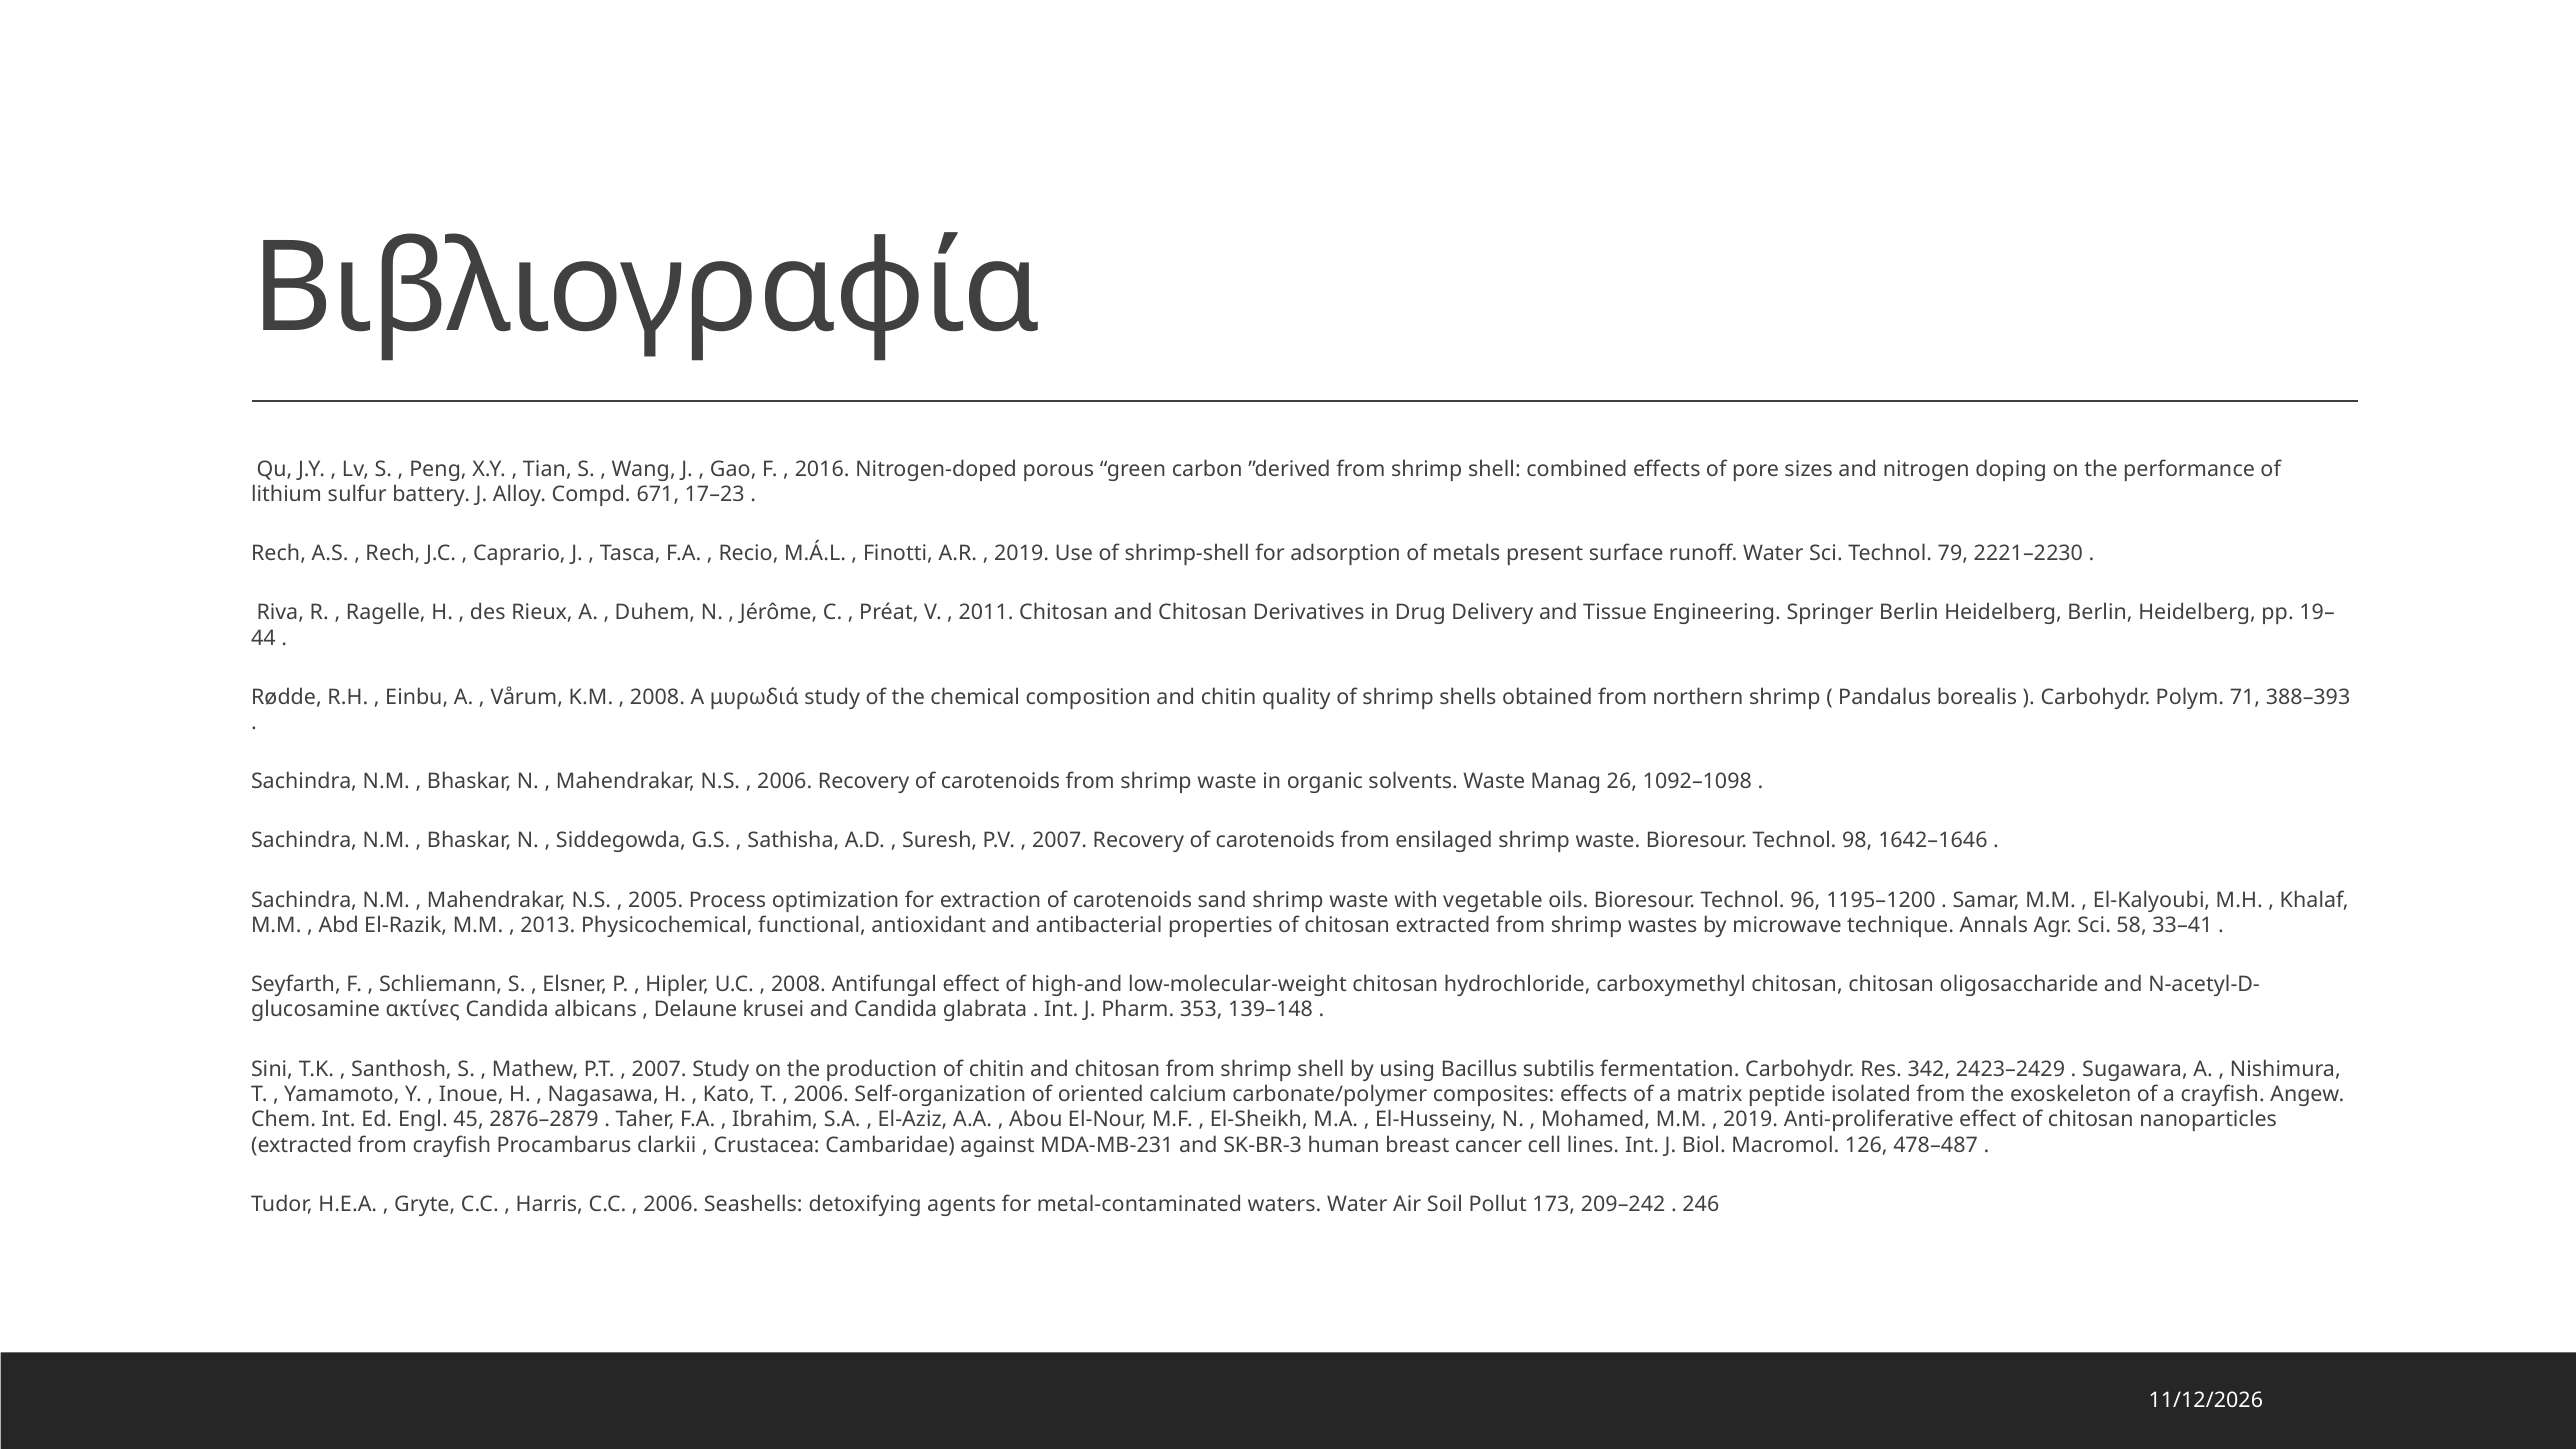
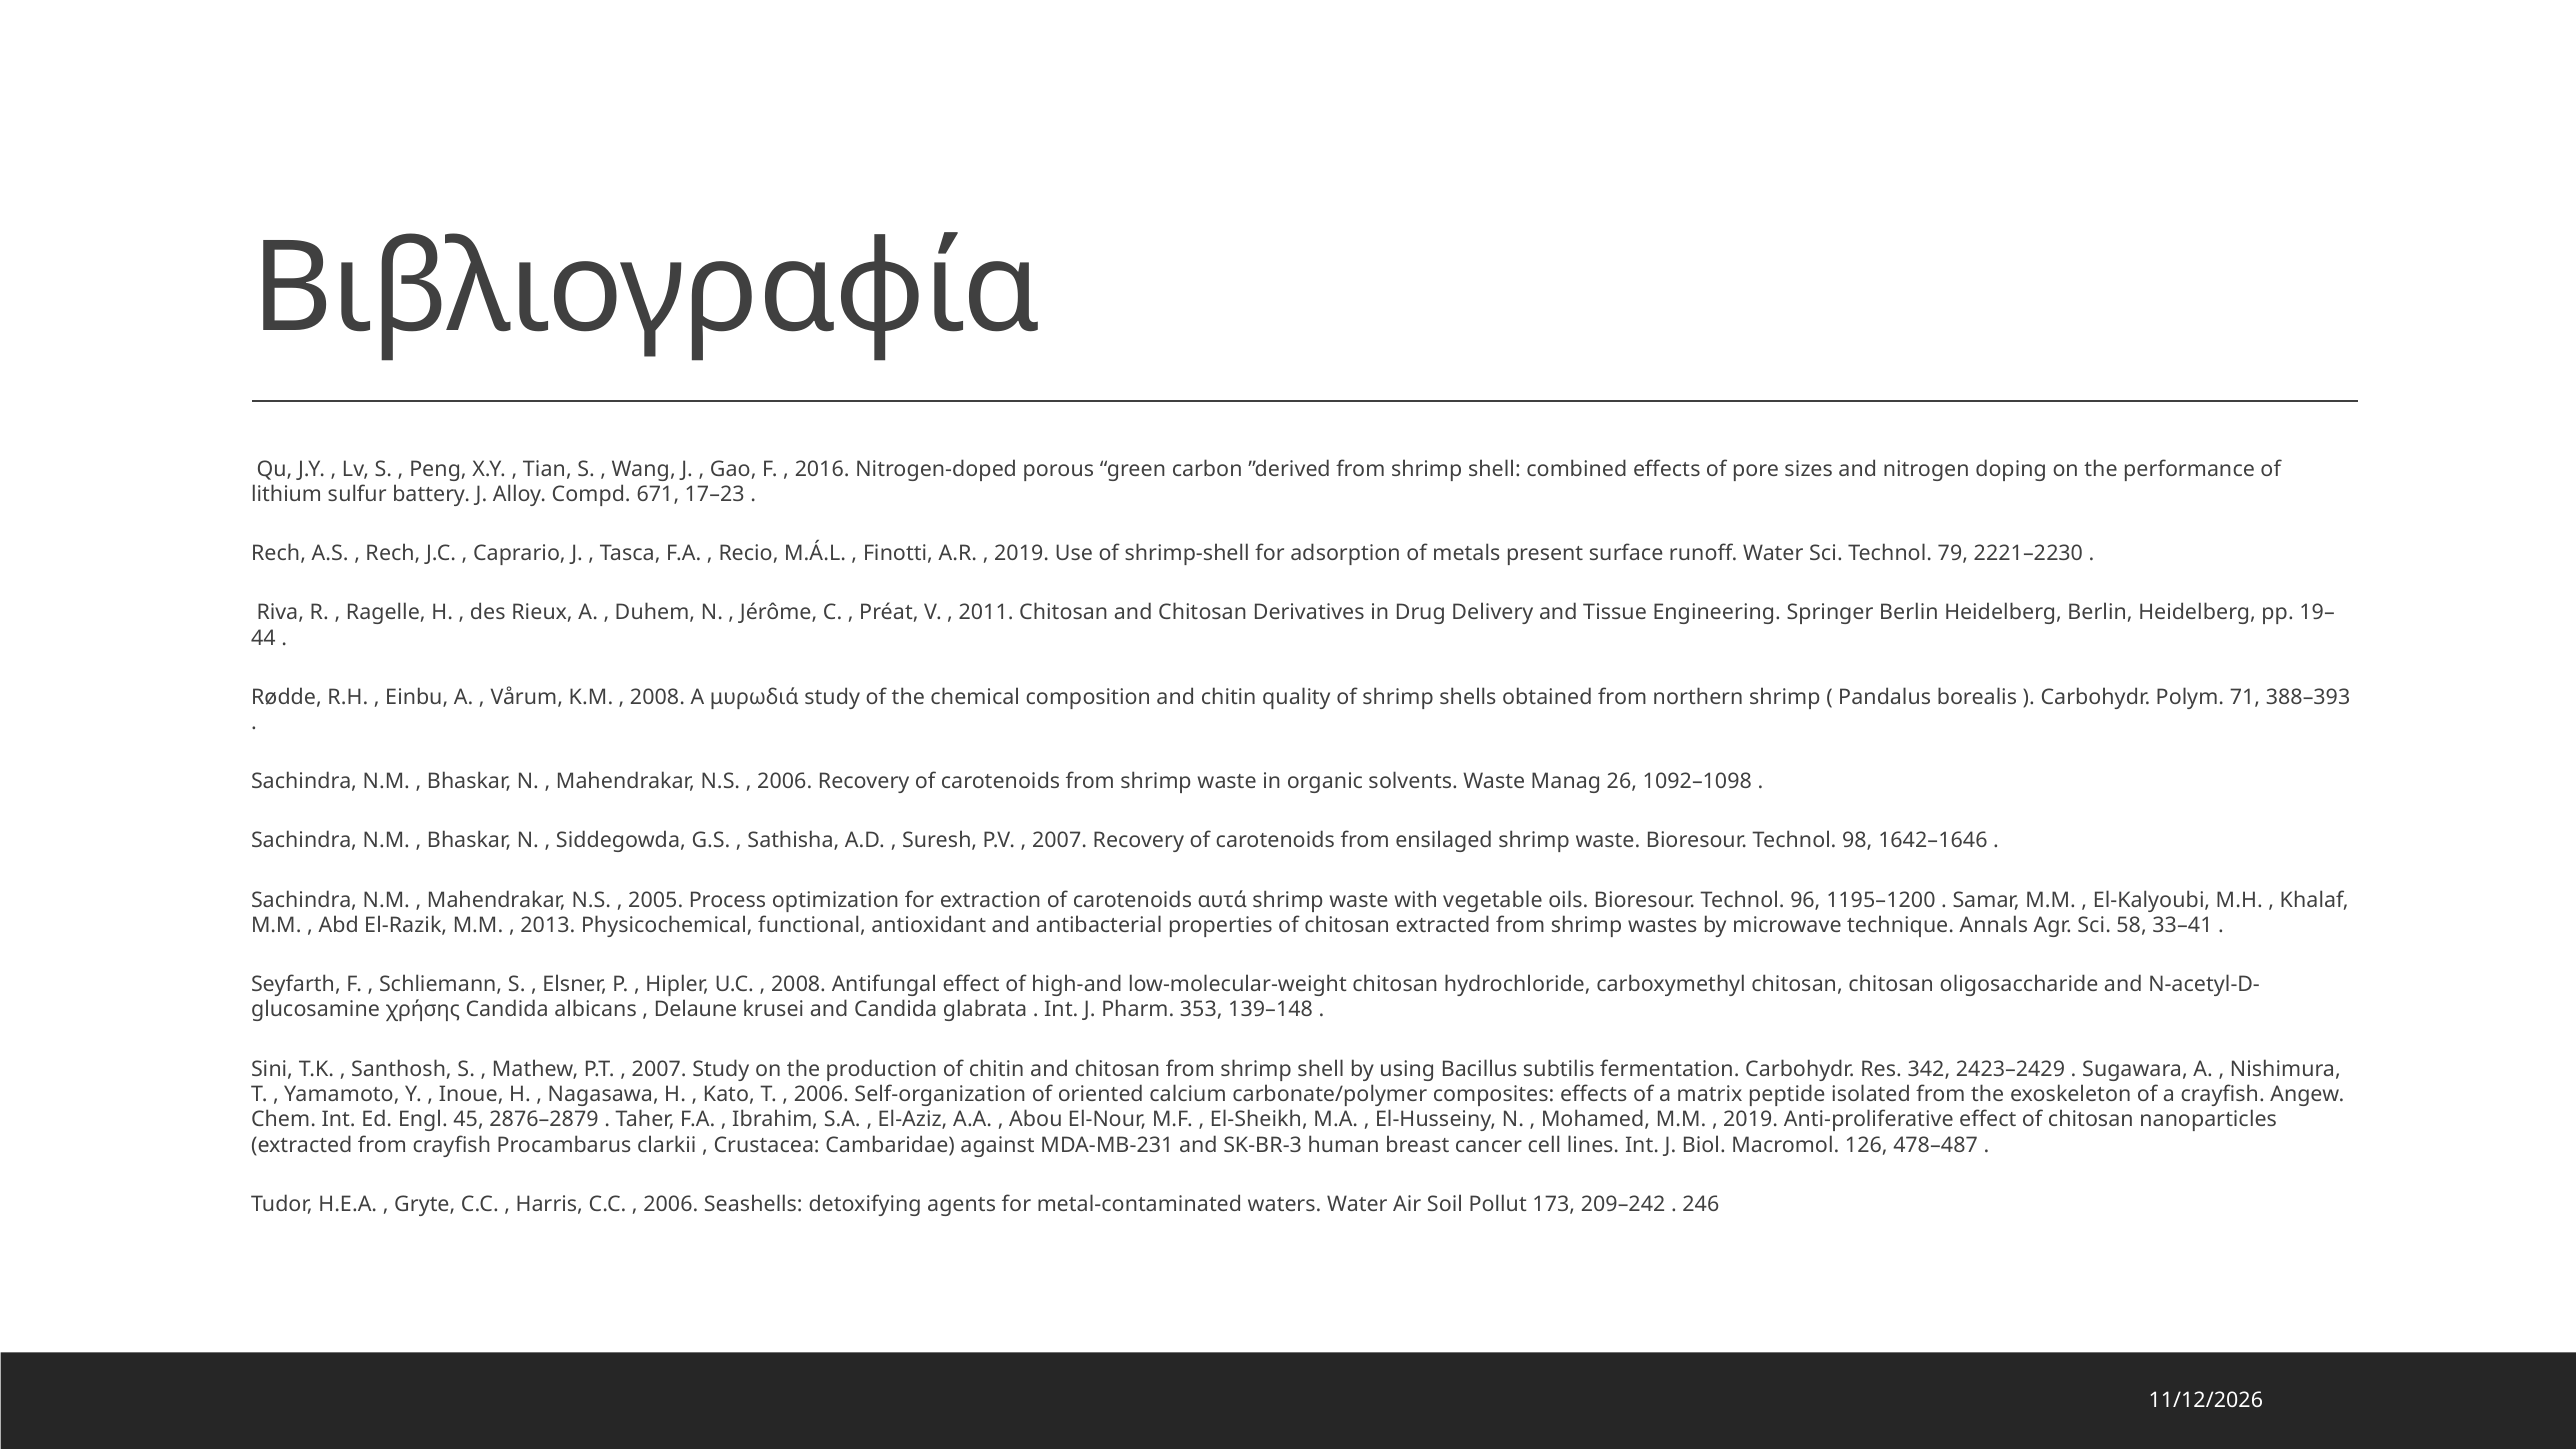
sand: sand -> αυτά (1222, 900)
ακτίνες: ακτίνες -> χρήσης (423, 1010)
